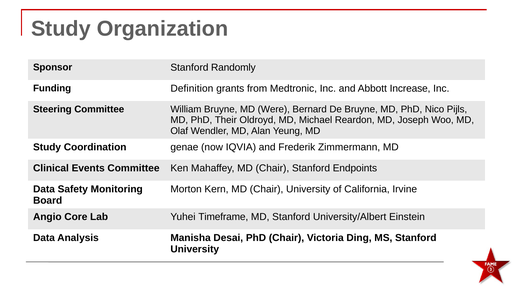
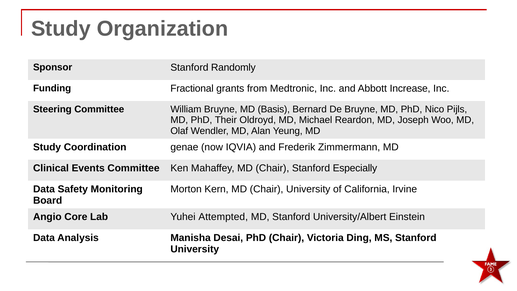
Definition: Definition -> Fractional (192, 89)
Were: Were -> Basis (274, 109)
Endpoints: Endpoints -> Especially (355, 168)
Timeframe: Timeframe -> Attempted (223, 217)
